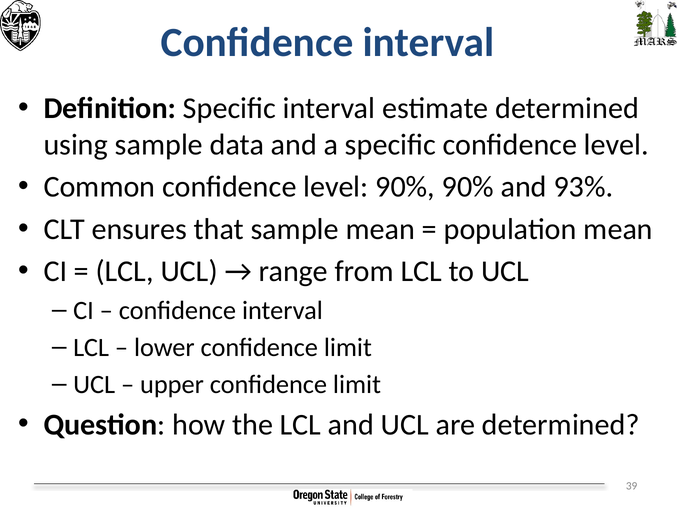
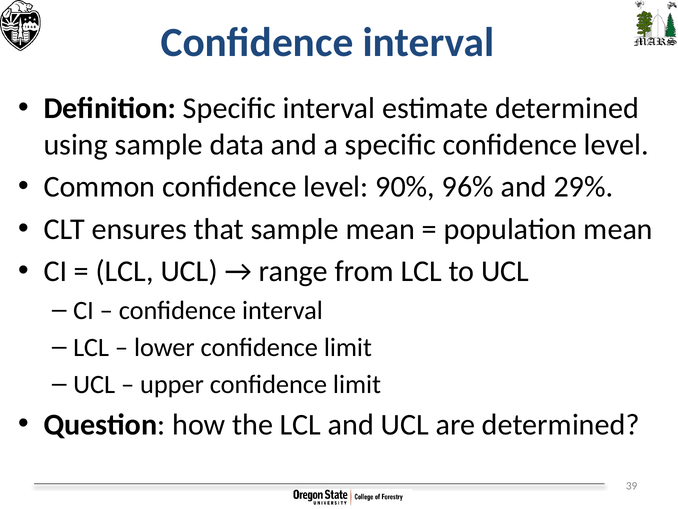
90% 90%: 90% -> 96% (468, 187)
93%: 93% -> 29% (583, 187)
